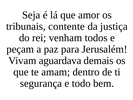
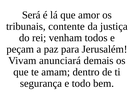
Seja: Seja -> Será (31, 15)
aguardava: aguardava -> anunciará (60, 60)
